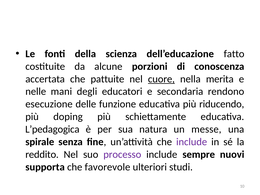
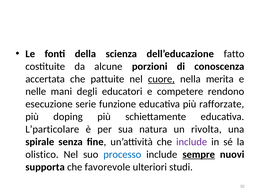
secondaria: secondaria -> competere (180, 92)
delle: delle -> serie (86, 104)
riducendo: riducendo -> rafforzate (222, 104)
L’pedagogica: L’pedagogica -> L’particolare (52, 129)
messe: messe -> rivolta (206, 129)
reddito: reddito -> olistico (42, 154)
processo colour: purple -> blue (122, 154)
sempre underline: none -> present (199, 154)
